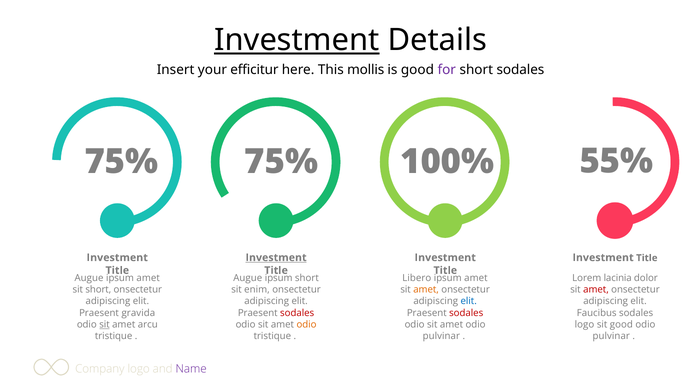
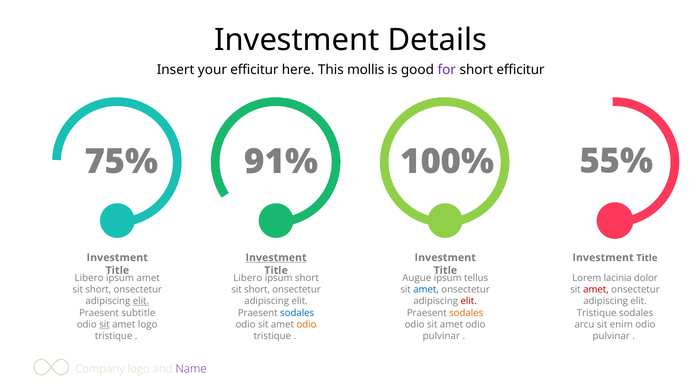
Investment underline: present -> none (297, 40)
short sodales: sodales -> efficitur (520, 70)
75% 75%: 75% -> 91% (281, 162)
Augue: Augue -> Libero (89, 278)
Augue: Augue -> Libero (248, 278)
Libero: Libero -> Augue (417, 278)
amet: amet -> tellus (476, 278)
enim: enim -> short (257, 290)
amet colour: orange -> blue (426, 290)
elit underline: none -> present (141, 302)
elit colour: blue -> red (469, 302)
gravida: gravida -> subtitle (138, 313)
sodales colour: red -> blue (297, 313)
sodales colour: red -> orange (466, 313)
Faucibus: Faucibus -> Tristique (597, 313)
amet arcu: arcu -> logo (148, 325)
logo: logo -> arcu (584, 325)
sit good: good -> enim (621, 325)
